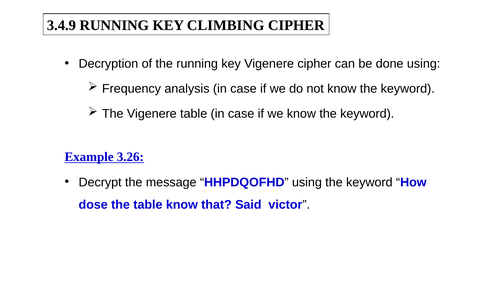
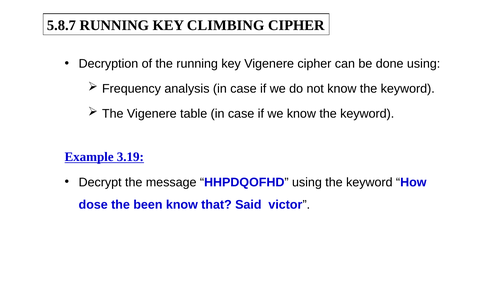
3.4.9: 3.4.9 -> 5.8.7 (61, 25)
3.26: 3.26 -> 3.19 (130, 157)
the table: table -> been (148, 204)
